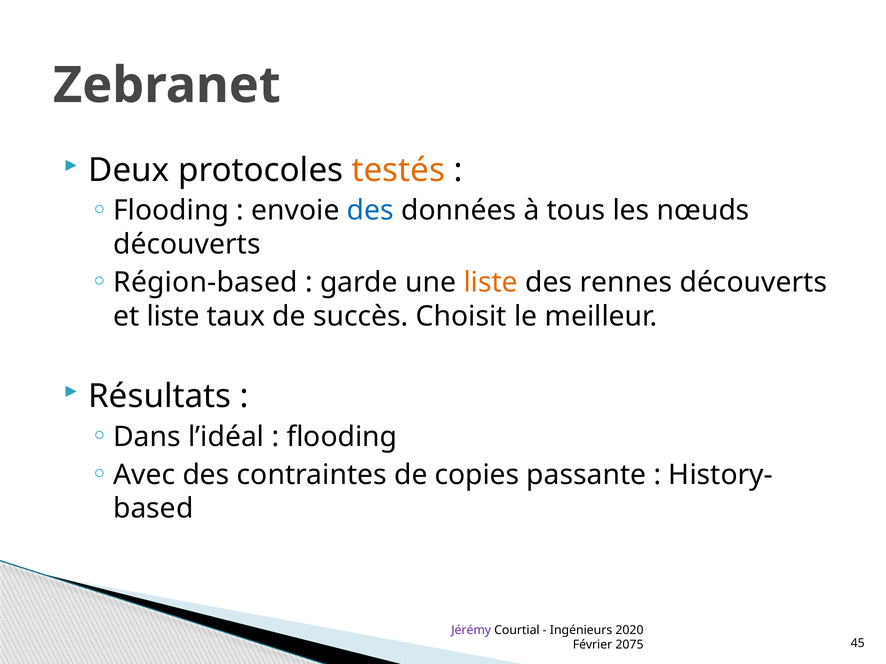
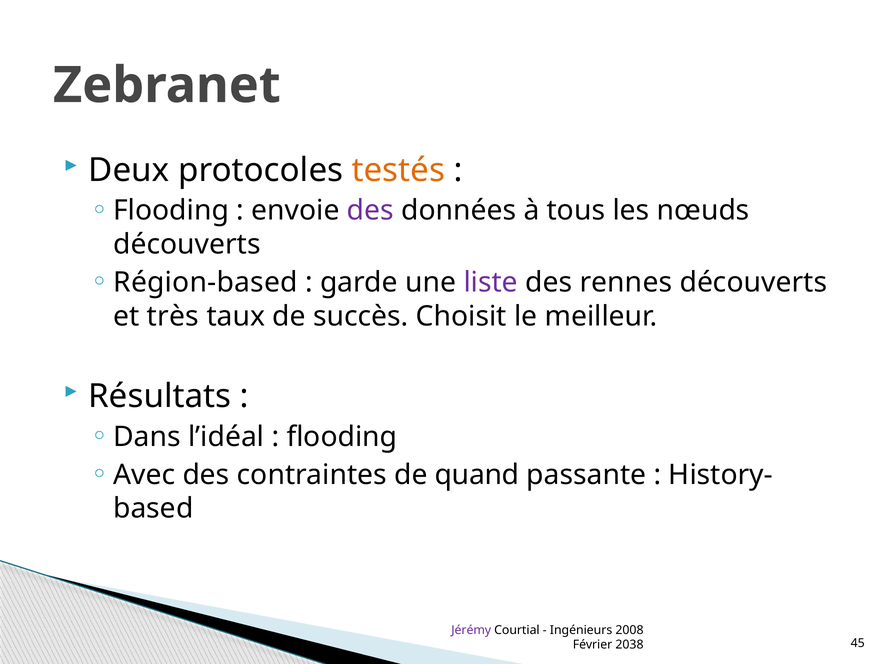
des colour: blue -> purple (370, 211)
liste colour: orange -> purple (491, 283)
et liste: liste -> très (173, 317)
copies: copies -> quand (477, 475)
2020: 2020 -> 2008 (629, 631)
2075: 2075 -> 2038 (629, 645)
